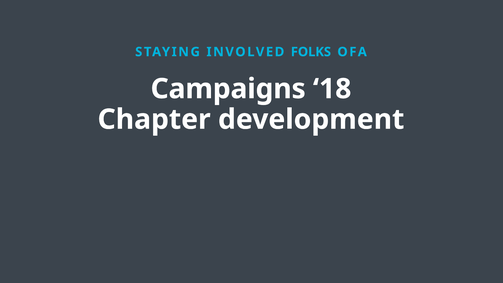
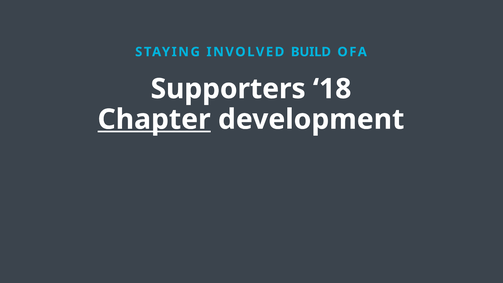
FOLKS: FOLKS -> BUILD (311, 52)
Campaigns: Campaigns -> Supporters (228, 89)
Chapter underline: none -> present (154, 119)
